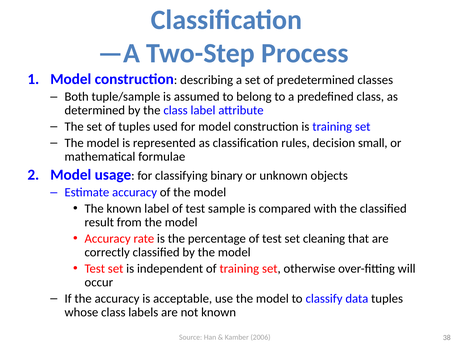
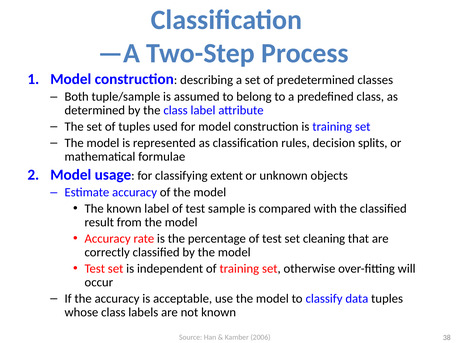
small: small -> splits (373, 143)
binary: binary -> extent (227, 175)
